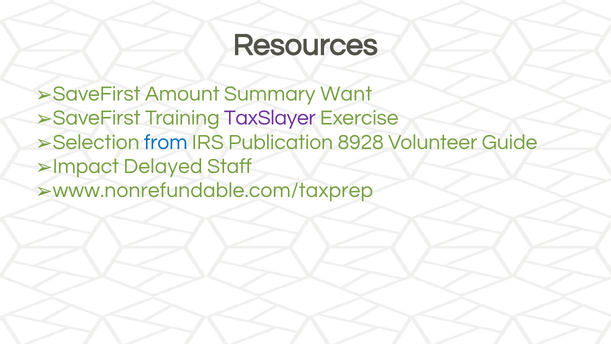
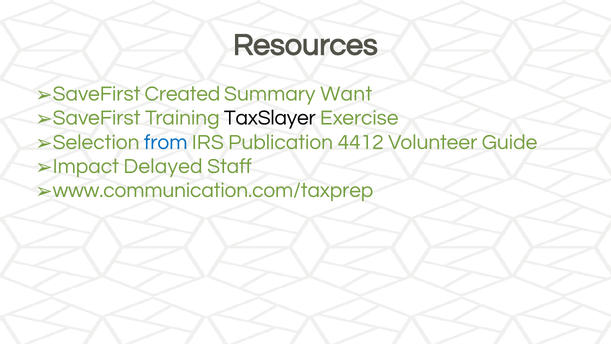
Amount: Amount -> Created (182, 94)
TaxSlayer colour: purple -> black (270, 118)
8928: 8928 -> 4412 (361, 142)
www.nonrefundable.com/taxprep: www.nonrefundable.com/taxprep -> www.communication.com/taxprep (213, 190)
